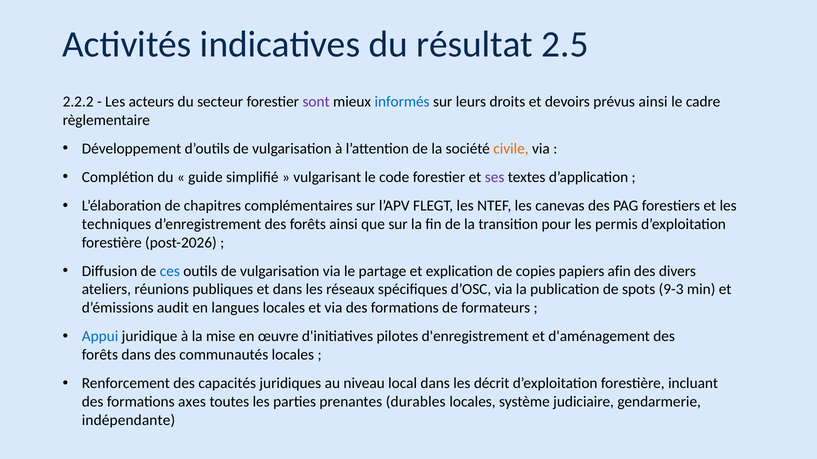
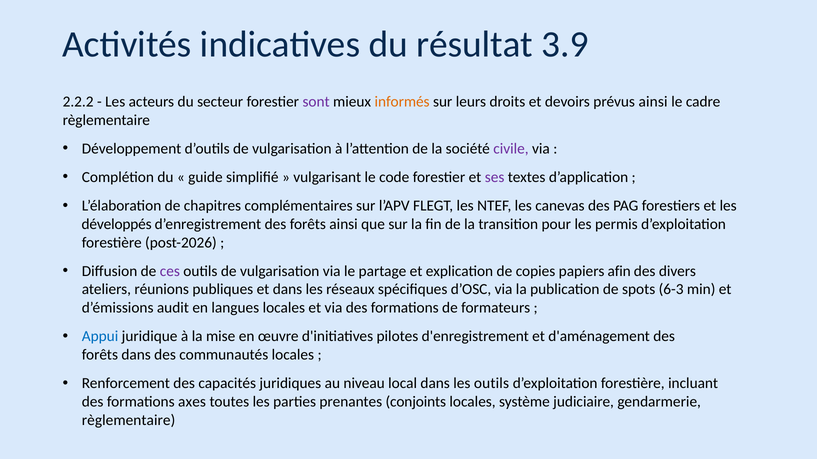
2.5: 2.5 -> 3.9 (565, 44)
informés colour: blue -> orange (402, 102)
civile colour: orange -> purple (511, 149)
techniques: techniques -> développés (117, 224)
ces colour: blue -> purple (170, 271)
9-3: 9-3 -> 6-3 (671, 290)
les décrit: décrit -> outils (492, 384)
durables: durables -> conjoints (416, 402)
indépendante: indépendante -> règlementaire (129, 421)
